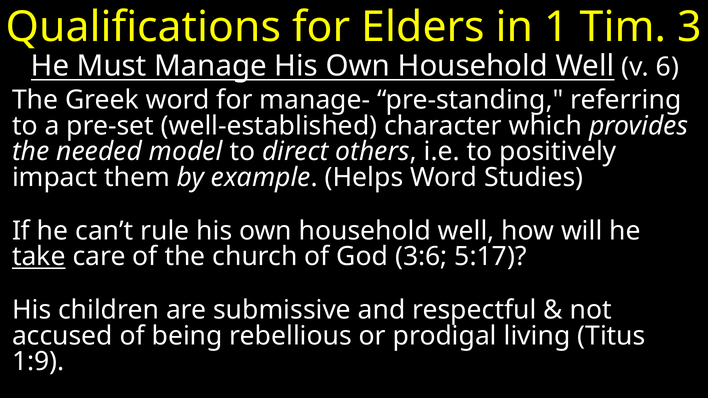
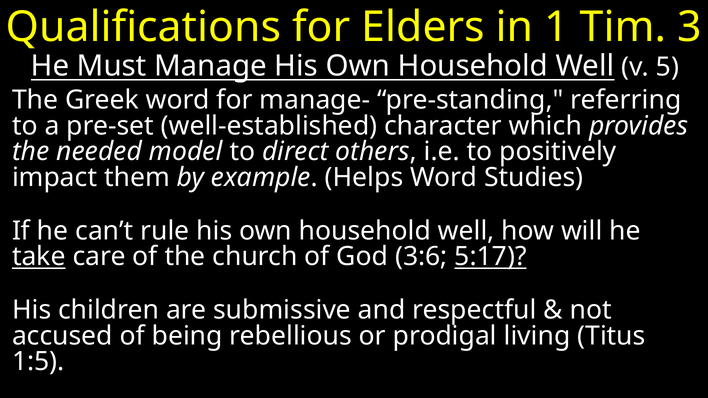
6: 6 -> 5 (667, 67)
5:17 underline: none -> present (491, 257)
1:9: 1:9 -> 1:5 (38, 362)
